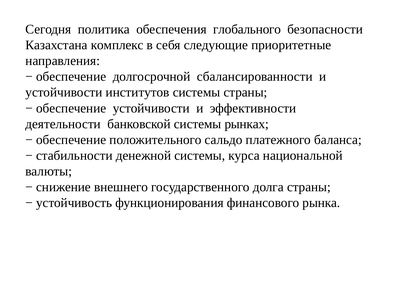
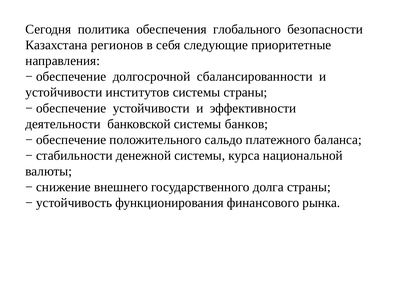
комплекс: комплекс -> регионов (117, 45)
рынках: рынках -> банков (246, 124)
